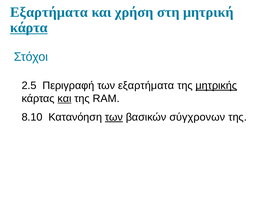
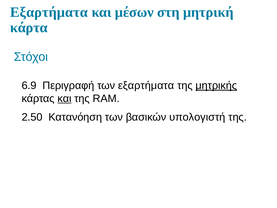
χρήση: χρήση -> μέσων (134, 12)
κάρτα underline: present -> none (29, 28)
2.5: 2.5 -> 6.9 (29, 85)
8.10: 8.10 -> 2.50 (32, 117)
των underline: present -> none (114, 117)
σύγχρονων: σύγχρονων -> υπολογιστή (197, 117)
